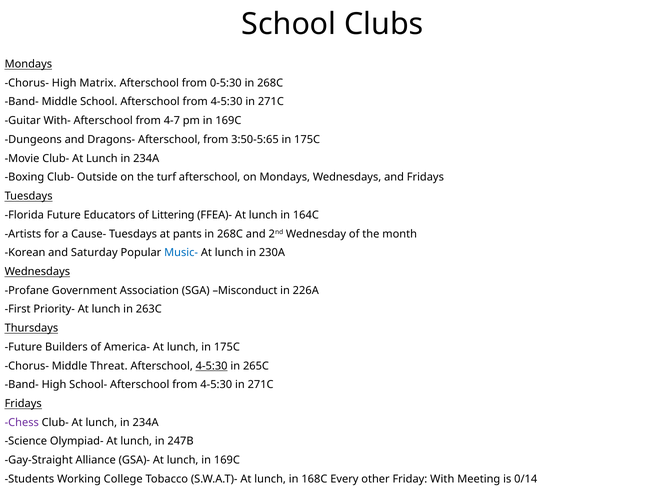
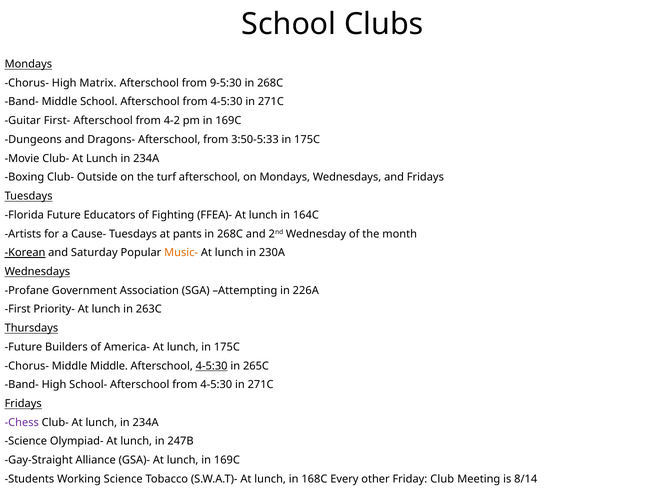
0-5:30: 0-5:30 -> 9-5:30 (226, 83)
With-: With- -> First- (57, 121)
4-7: 4-7 -> 4-2 (172, 121)
3:50-5:65: 3:50-5:65 -> 3:50-5:33 (255, 139)
Littering: Littering -> Fighting (173, 215)
Korean underline: none -> present (25, 253)
Music- colour: blue -> orange (181, 253)
Misconduct: Misconduct -> Attempting (245, 290)
Middle Threat: Threat -> Middle (109, 366)
Working College: College -> Science (123, 479)
With: With -> Club (442, 479)
0/14: 0/14 -> 8/14 (526, 479)
